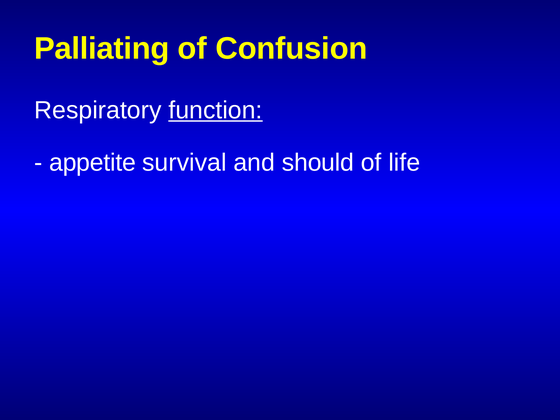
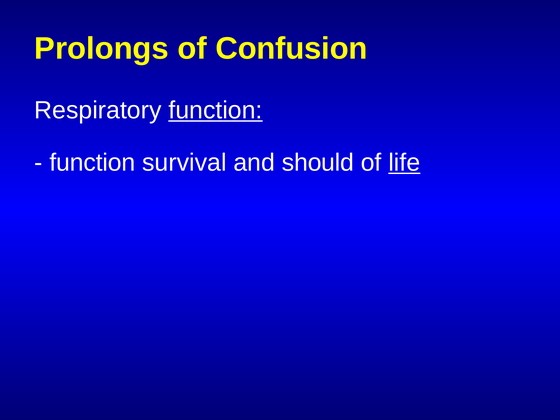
Palliating: Palliating -> Prolongs (102, 49)
appetite: appetite -> function (92, 163)
life underline: none -> present (404, 163)
